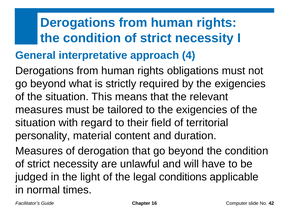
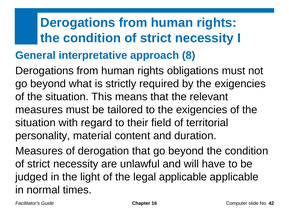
4: 4 -> 8 (189, 56)
legal conditions: conditions -> applicable (183, 178)
